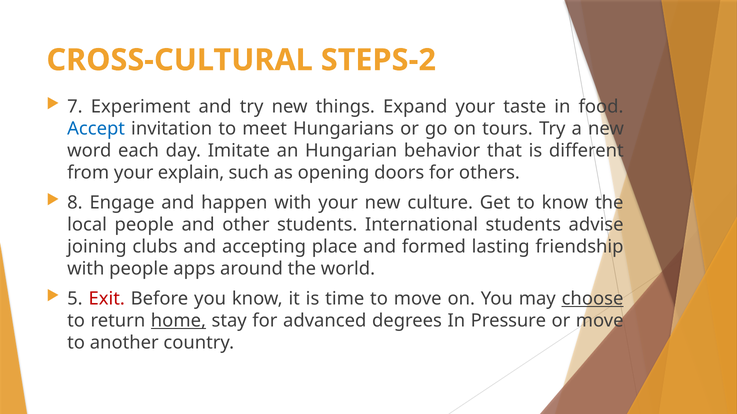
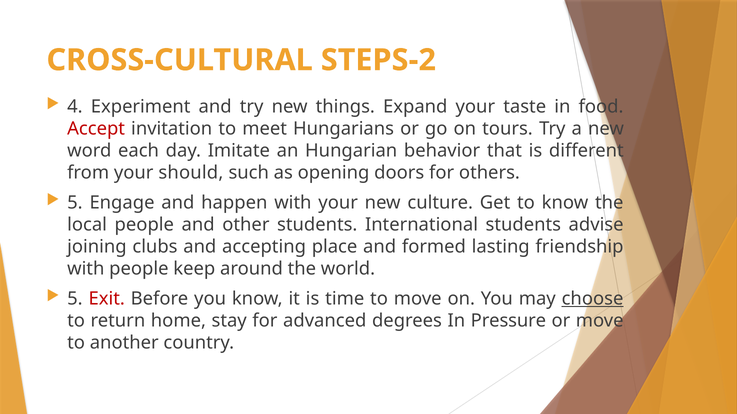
7: 7 -> 4 (75, 107)
Accept colour: blue -> red (96, 129)
explain: explain -> should (191, 173)
8: 8 -> 5 (75, 203)
apps: apps -> keep (194, 269)
home underline: present -> none (178, 321)
